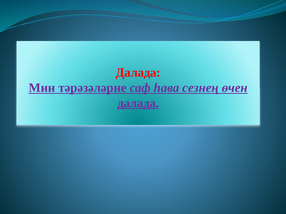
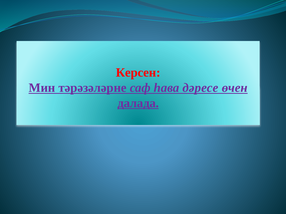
Далада: Далада -> Керсен (138, 73)
сезнең: сезнең -> дәресе (200, 88)
